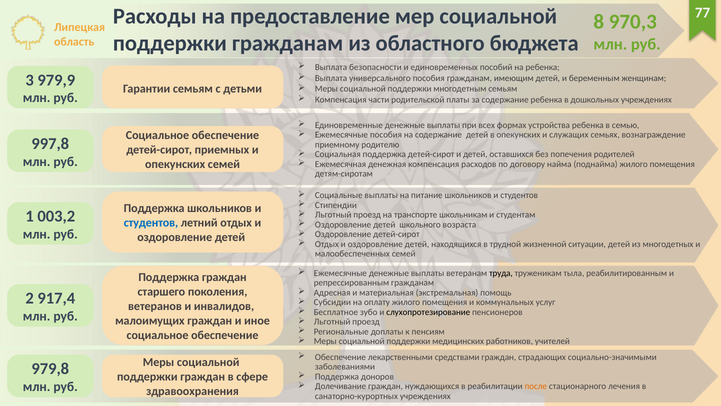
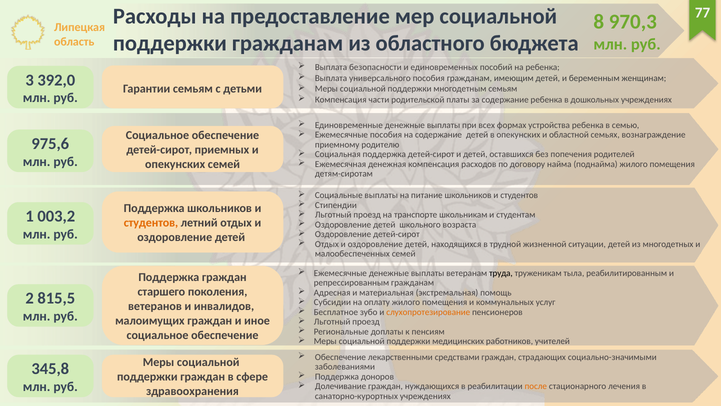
979,9: 979,9 -> 392,0 (56, 80)
служащих: служащих -> областной (569, 135)
997,8: 997,8 -> 975,6 (50, 144)
студентов colour: blue -> orange (151, 223)
917,4: 917,4 -> 815,5 (56, 298)
слухопротезирование colour: black -> orange (428, 312)
979,8: 979,8 -> 345,8 (50, 369)
